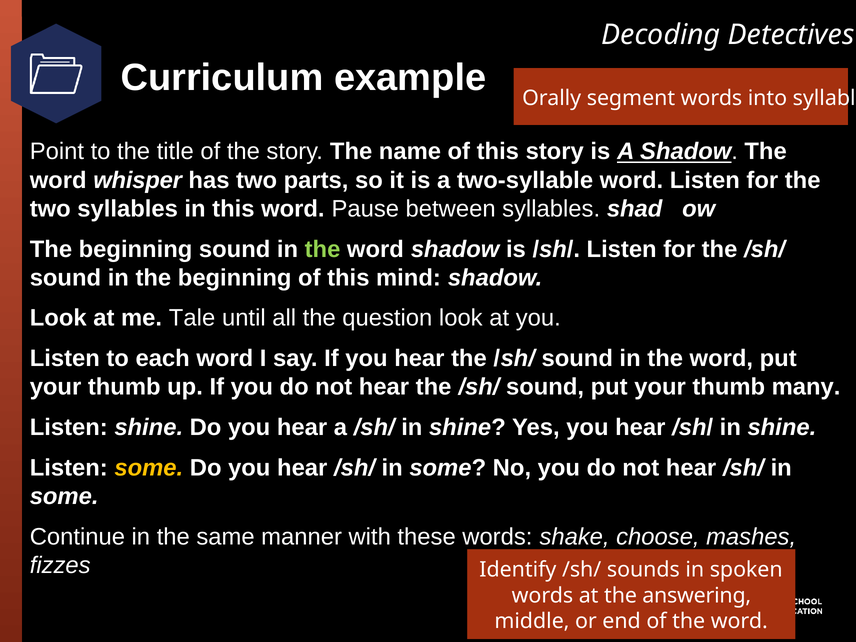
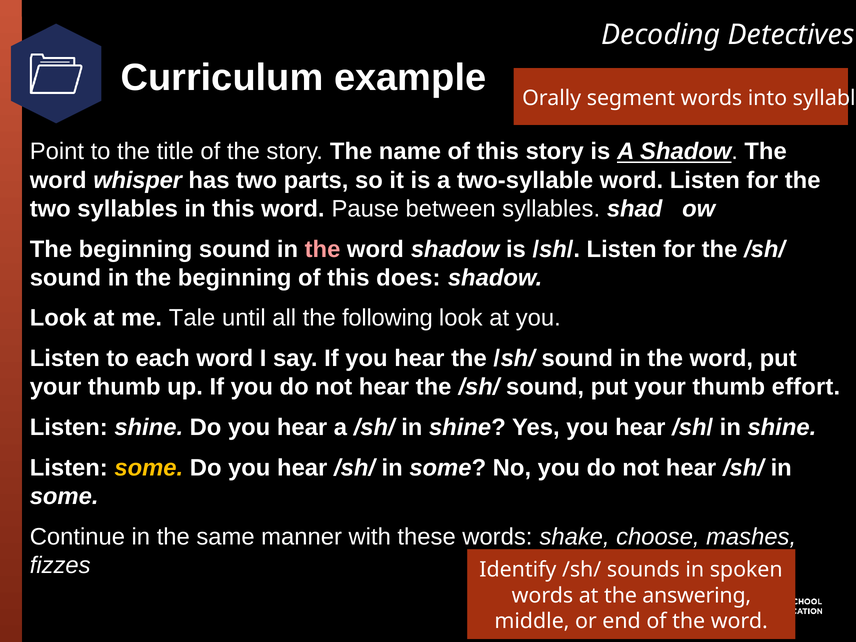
the colour: light green -> pink (323, 249)
mind: mind -> does (408, 278)
question: question -> following (387, 318)
many: many -> effort (806, 387)
